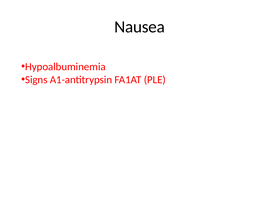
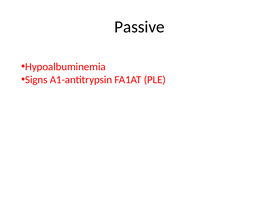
Nausea: Nausea -> Passive (139, 27)
